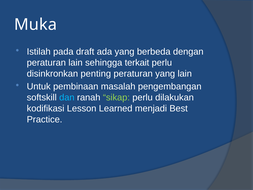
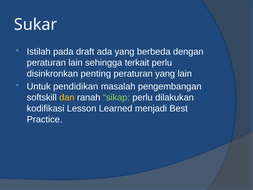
Muka: Muka -> Sukar (36, 25)
pembinaan: pembinaan -> pendidikan (76, 86)
dan colour: light blue -> yellow (67, 97)
